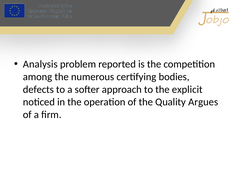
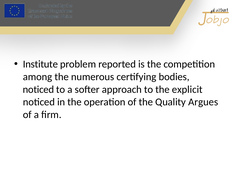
Analysis: Analysis -> Institute (40, 64)
defects: defects -> noticed (38, 89)
